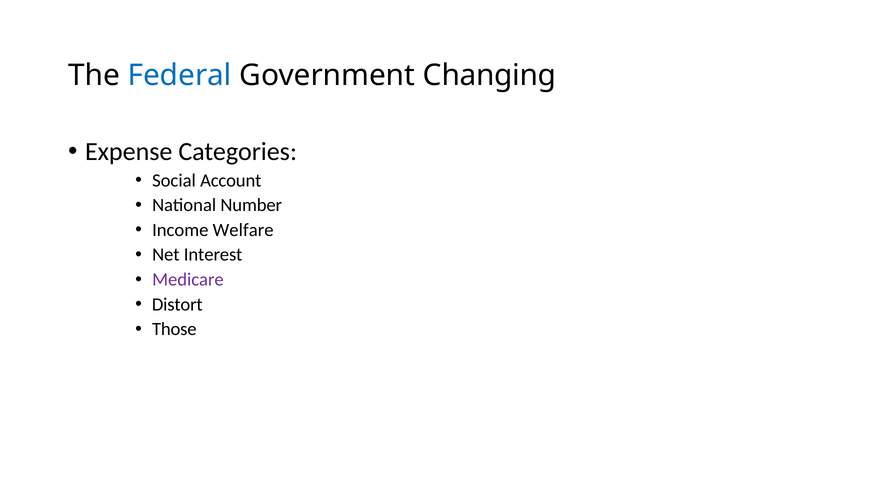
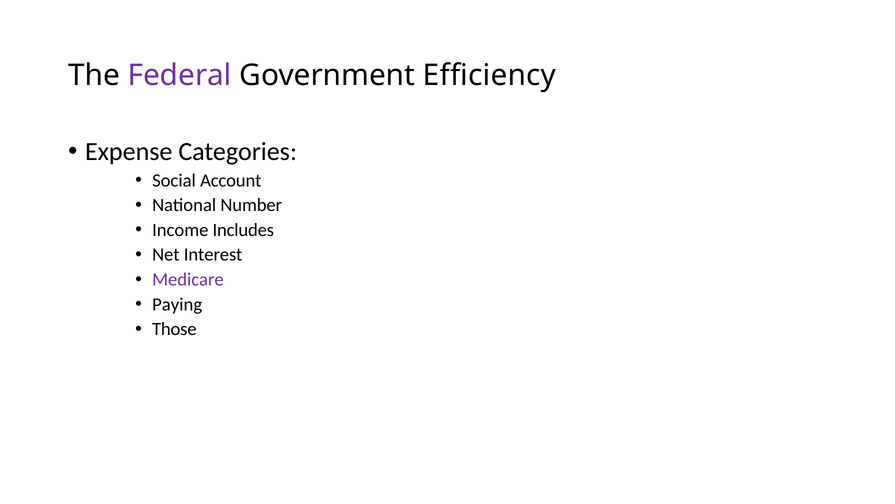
Federal colour: blue -> purple (180, 75)
Changing: Changing -> Efficiency (489, 75)
Welfare: Welfare -> Includes (243, 230)
Distort: Distort -> Paying (177, 304)
